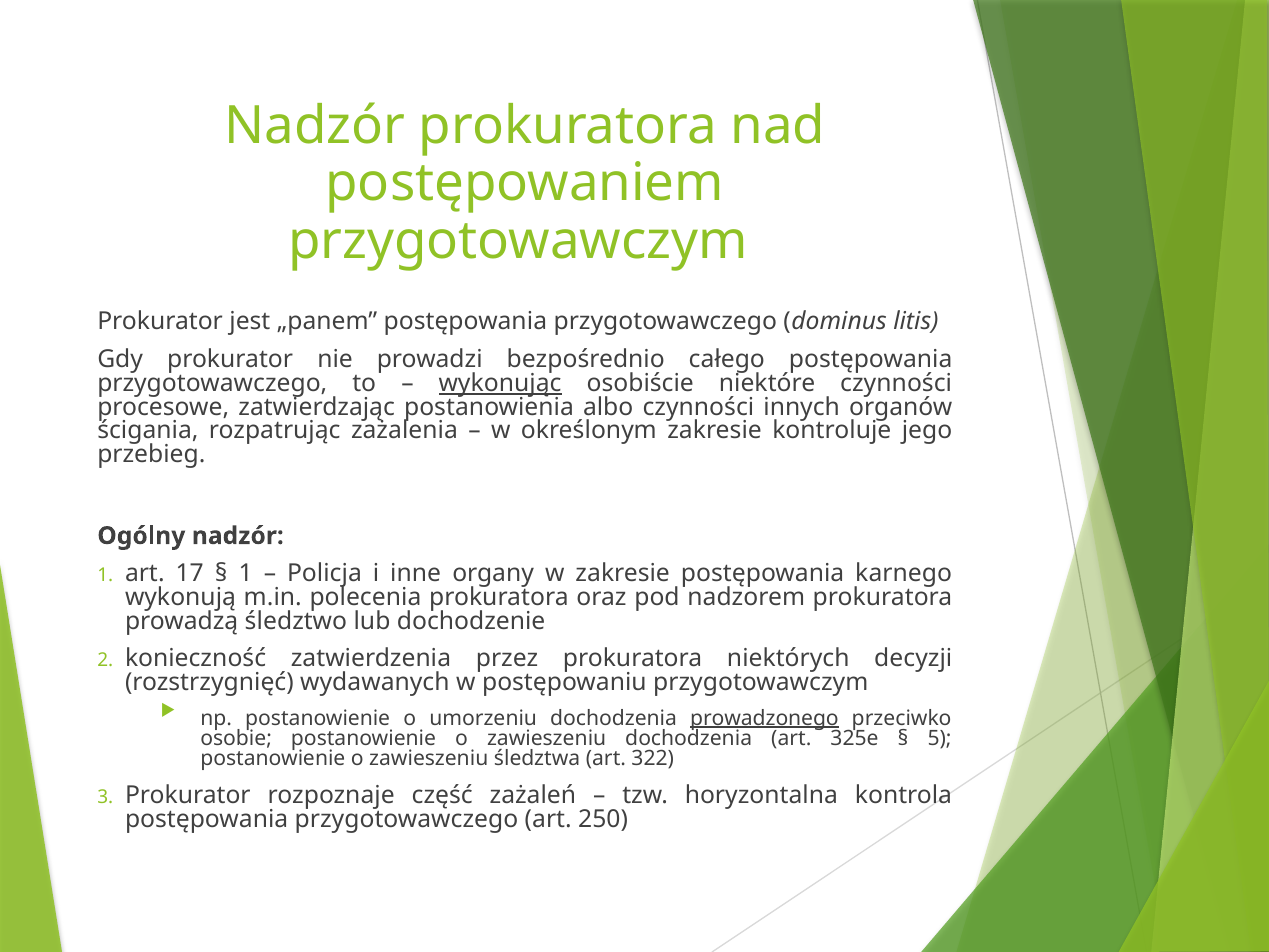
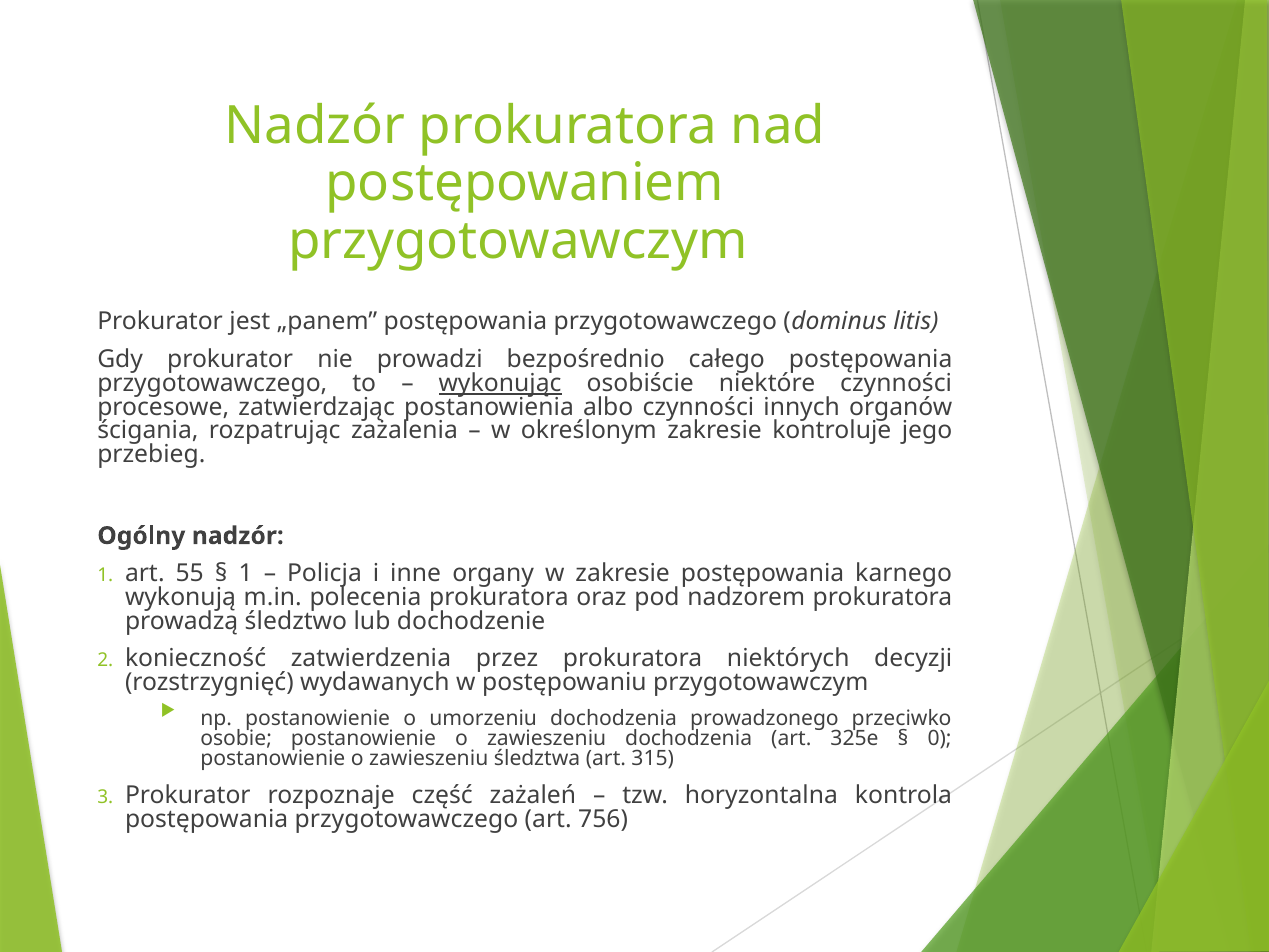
17: 17 -> 55 (190, 573)
prowadzonego underline: present -> none (764, 718)
5: 5 -> 0 (940, 738)
322: 322 -> 315 (653, 758)
250: 250 -> 756 (603, 819)
